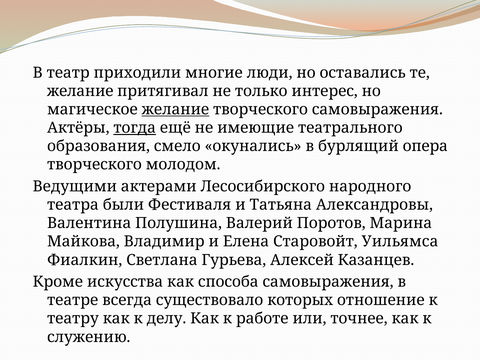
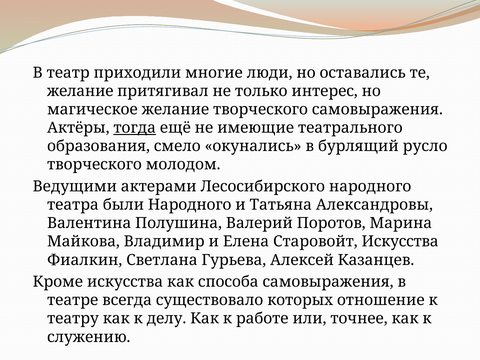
желание underline: present -> none (175, 109)
опера: опера -> русло (425, 146)
были Фестиваля: Фестиваля -> Народного (190, 205)
Старовойт Уильямса: Уильямса -> Искусства (400, 242)
